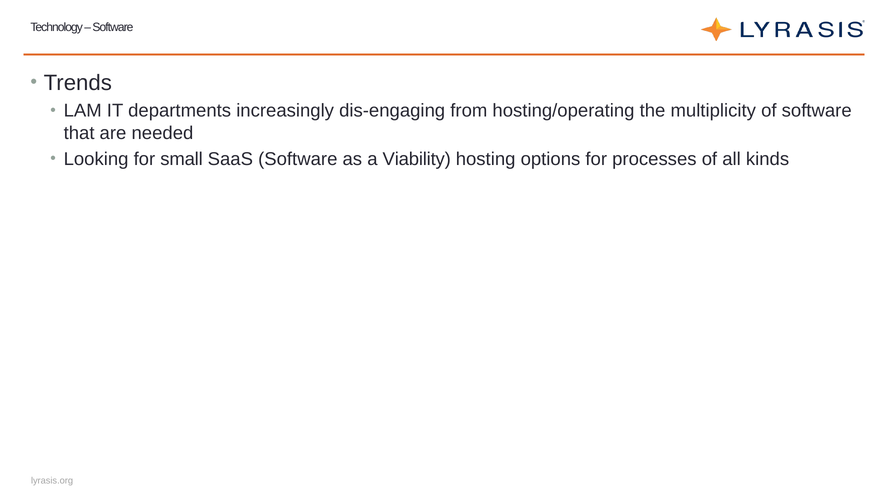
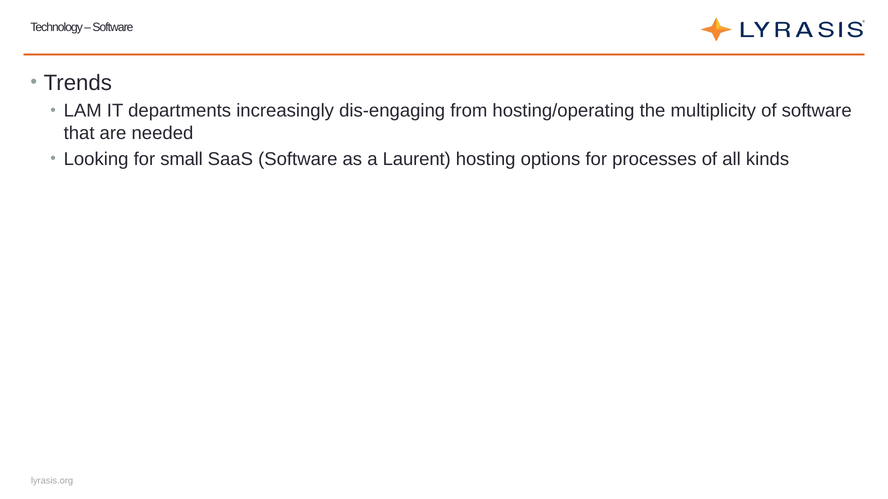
Viability: Viability -> Laurent (417, 159)
